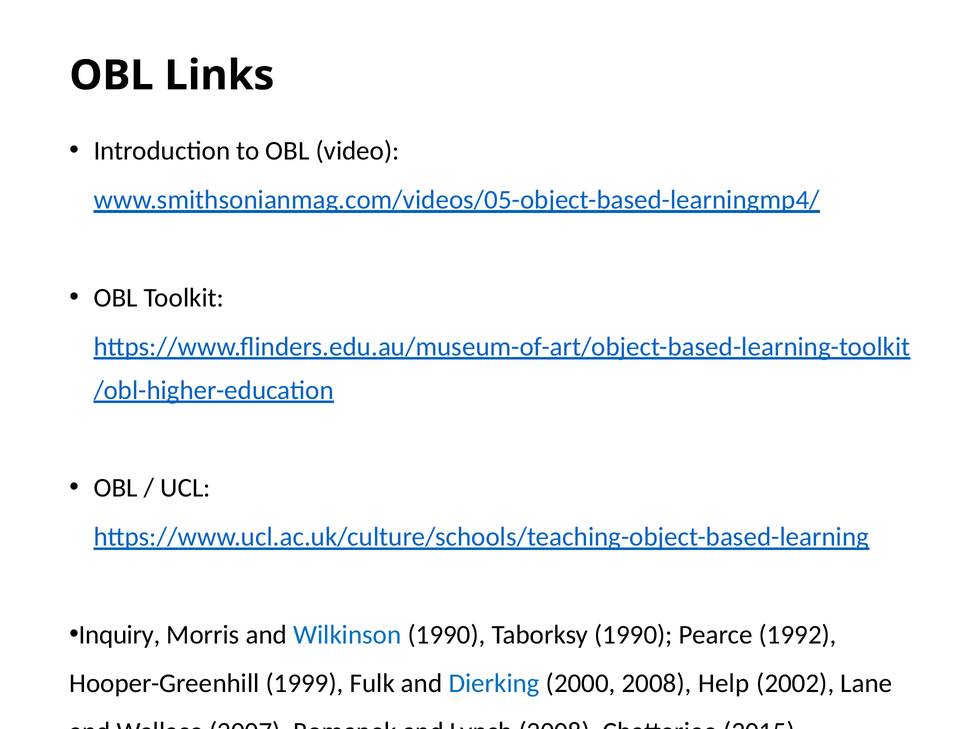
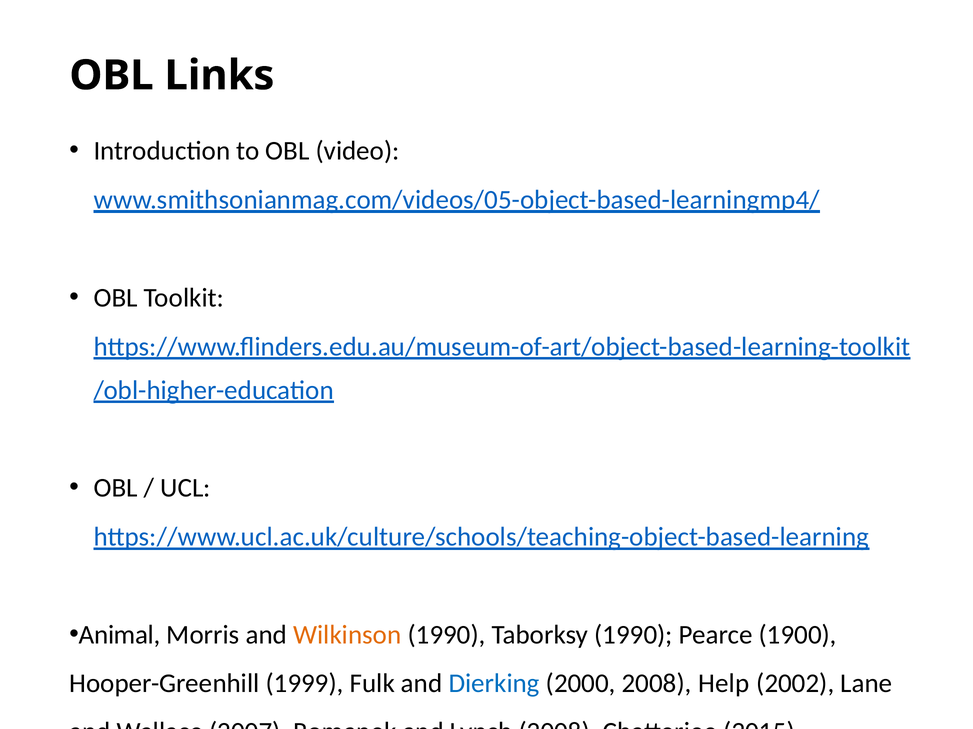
Inquiry: Inquiry -> Animal (120, 636)
Wilkinson colour: blue -> orange (347, 636)
1992: 1992 -> 1900 (798, 636)
